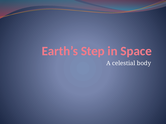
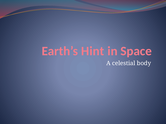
Step: Step -> Hint (93, 51)
